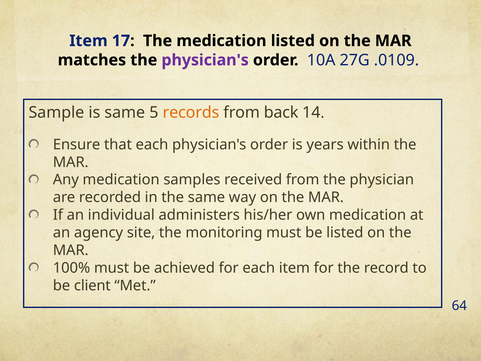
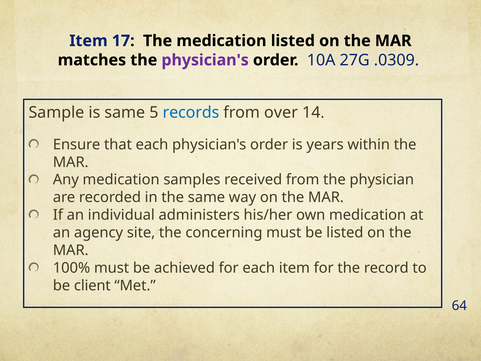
.0109: .0109 -> .0309 (396, 60)
records colour: orange -> blue (191, 112)
back: back -> over (281, 112)
monitoring: monitoring -> concerning (224, 233)
